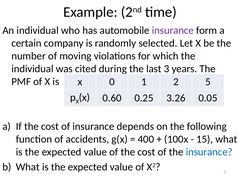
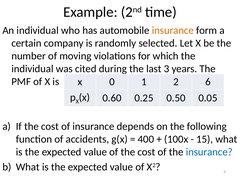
insurance colour: purple -> orange (173, 30)
5: 5 -> 6 (208, 82)
3.26: 3.26 -> 0.50 (176, 98)
